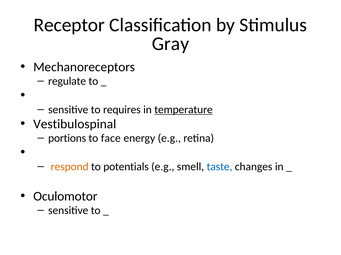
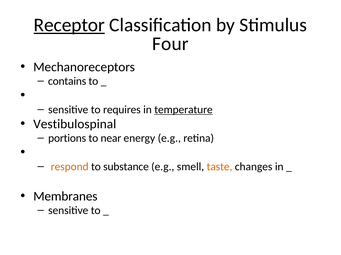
Receptor underline: none -> present (69, 25)
Gray: Gray -> Four (170, 44)
regulate: regulate -> contains (67, 81)
face: face -> near (111, 139)
potentials: potentials -> substance (126, 167)
taste colour: blue -> orange (220, 167)
Oculomotor: Oculomotor -> Membranes (65, 197)
